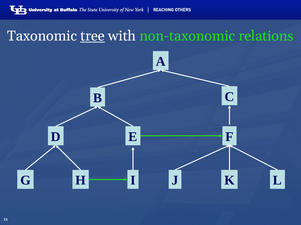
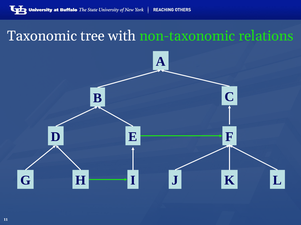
tree underline: present -> none (93, 36)
